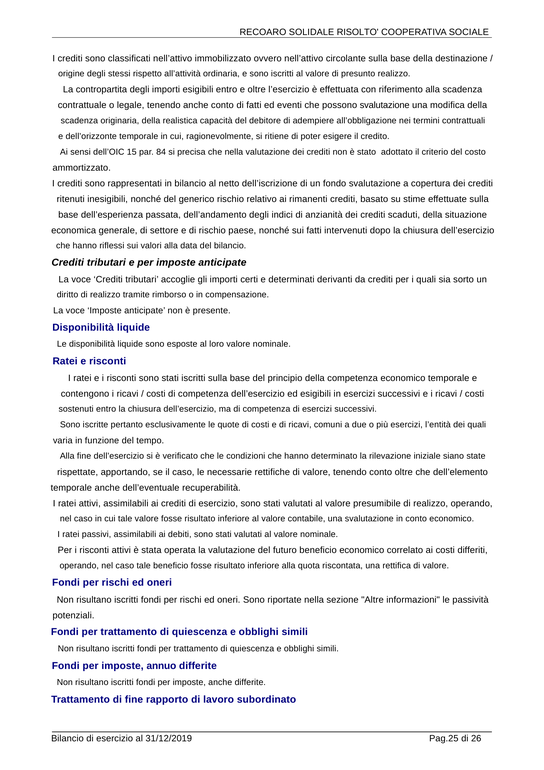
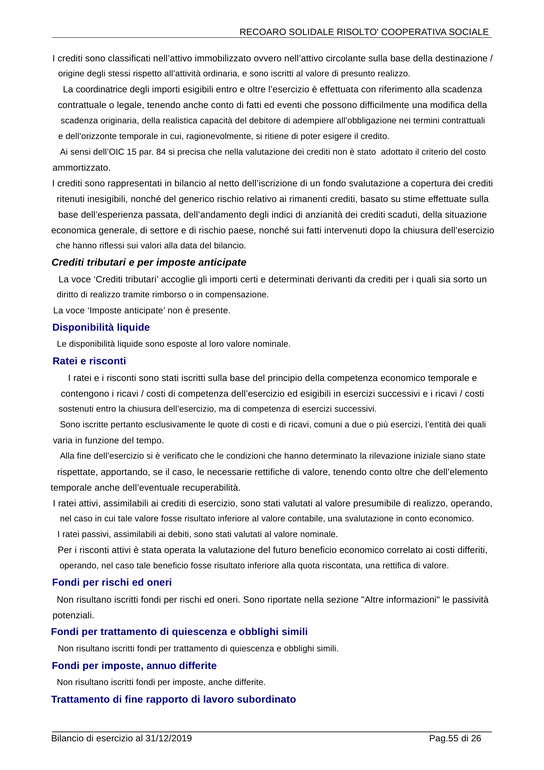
contropartita: contropartita -> coordinatrice (102, 90)
possono svalutazione: svalutazione -> difficilmente (385, 105)
Pag.25: Pag.25 -> Pag.55 (444, 737)
